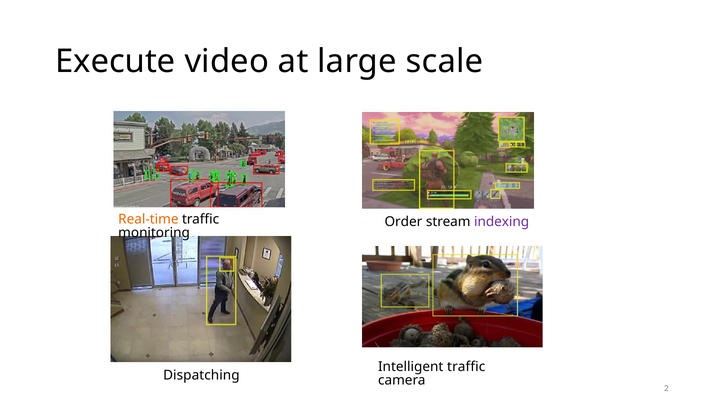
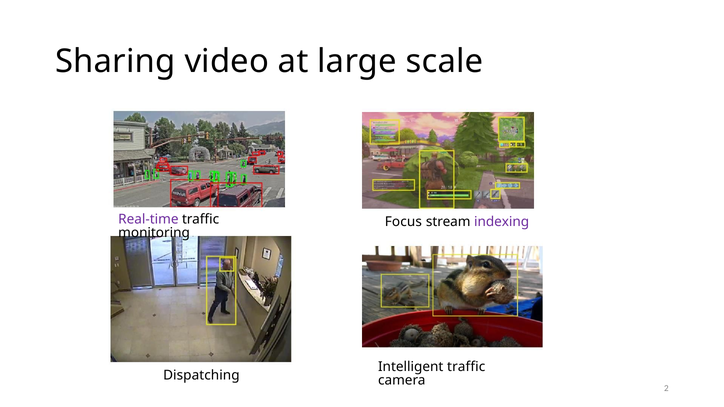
Execute: Execute -> Sharing (115, 62)
Real-time colour: orange -> purple (148, 219)
Order: Order -> Focus (403, 222)
